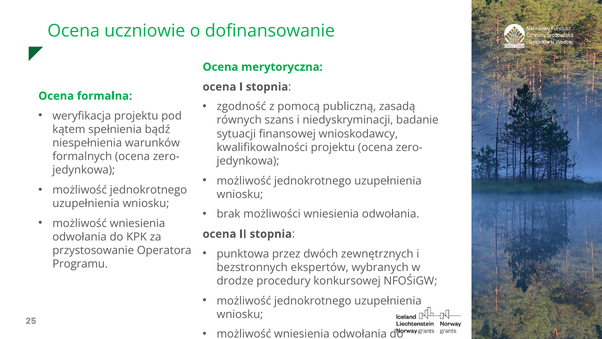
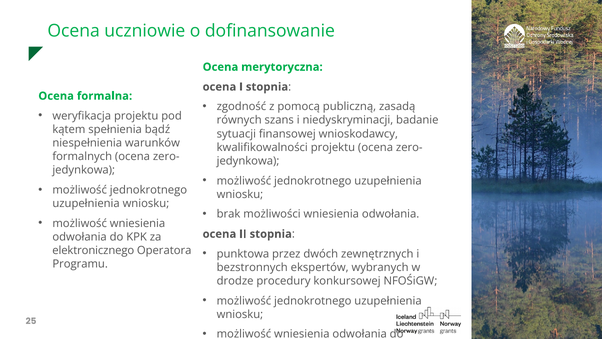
przystosowanie: przystosowanie -> elektronicznego (93, 250)
